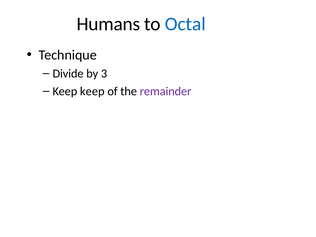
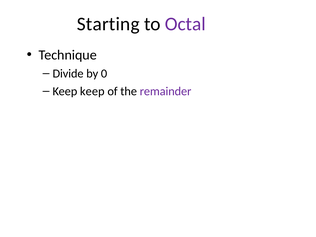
Humans: Humans -> Starting (108, 24)
Octal colour: blue -> purple (185, 24)
3: 3 -> 0 (104, 74)
